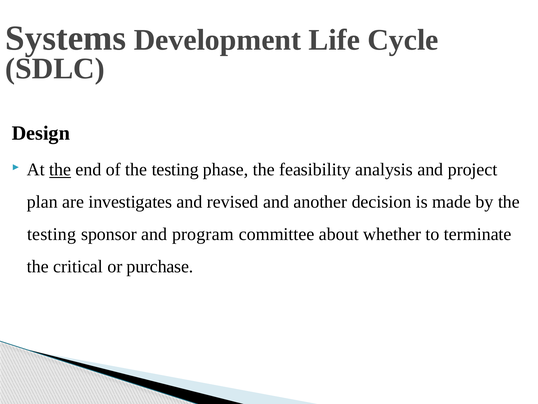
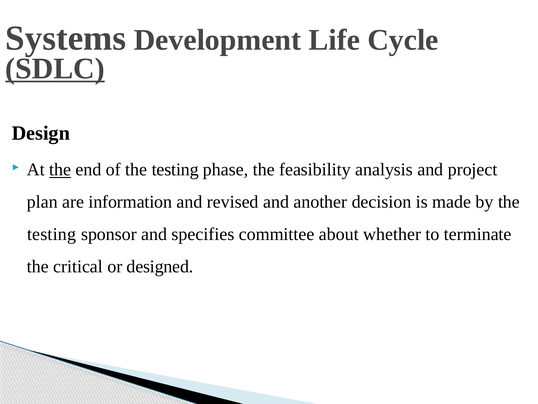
SDLC underline: none -> present (55, 69)
investigates: investigates -> information (130, 202)
program: program -> specifies (203, 234)
purchase: purchase -> designed (160, 266)
